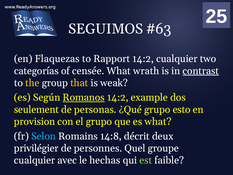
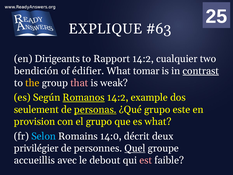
SEGUIMOS: SEGUIMOS -> EXPLIQUE (106, 29)
Flaquezas: Flaquezas -> Dirigeants (57, 59)
categorías: categorías -> bendición (36, 71)
censée: censée -> édifier (88, 71)
wrath: wrath -> tomar (146, 71)
that colour: yellow -> pink (79, 83)
personas underline: none -> present (95, 109)
esto: esto -> este (182, 109)
14:8: 14:8 -> 14:0 (111, 136)
Quel underline: none -> present (135, 148)
cualquier: cualquier -> accueillis (34, 160)
hechas: hechas -> debout (105, 160)
est colour: light green -> pink (146, 160)
